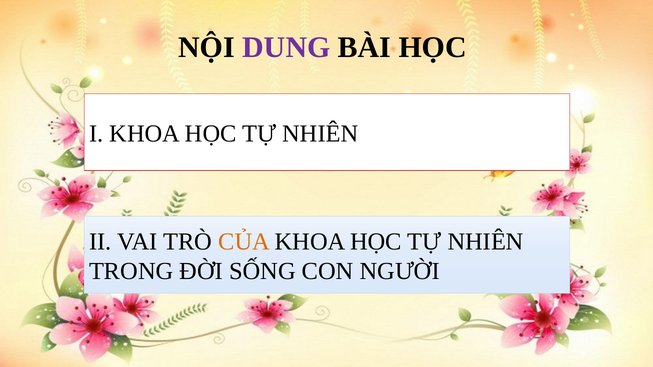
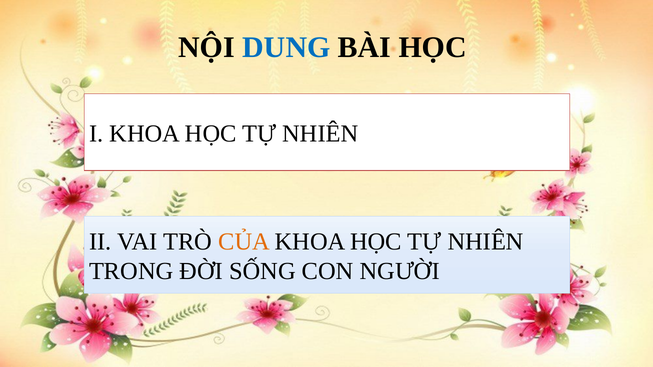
DUNG colour: purple -> blue (286, 47)
